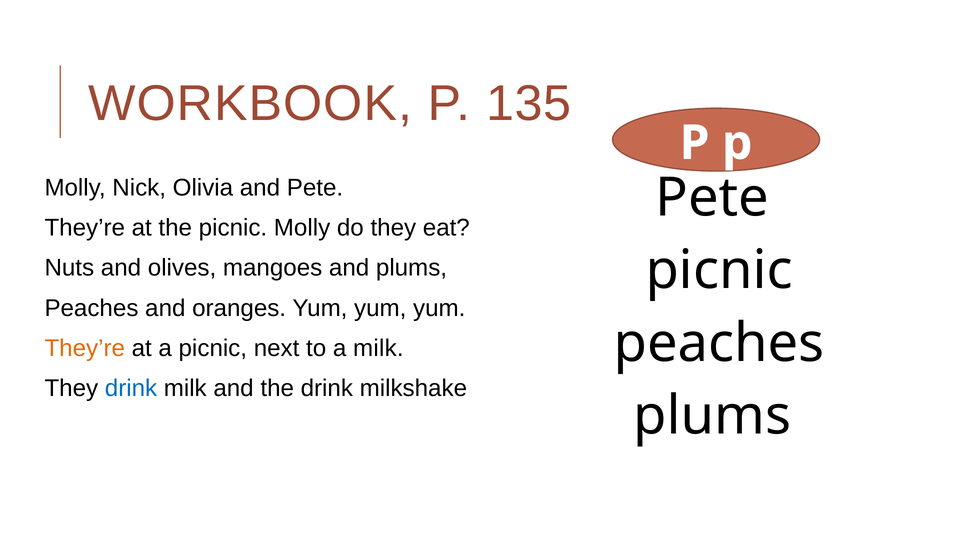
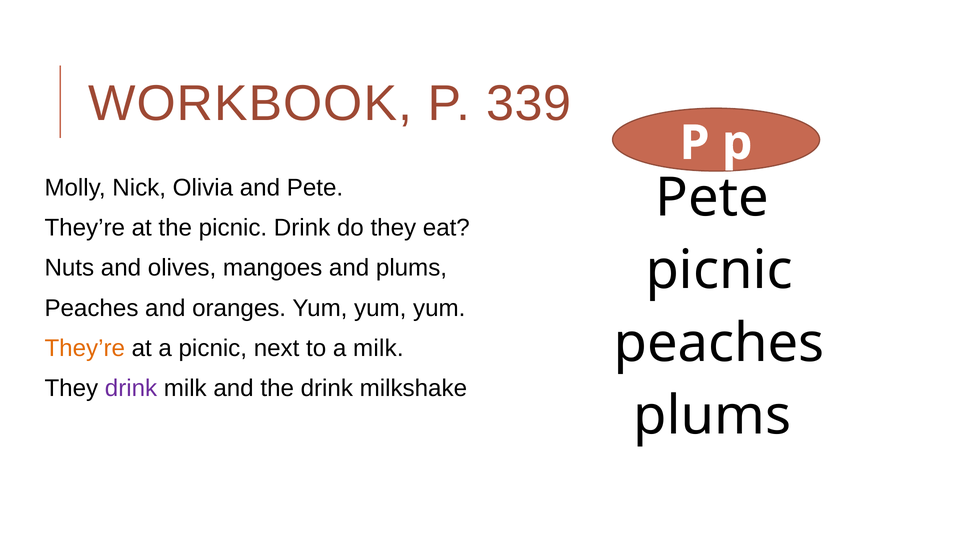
135: 135 -> 339 (529, 104)
picnic Molly: Molly -> Drink (302, 228)
drink colour: blue -> purple (131, 389)
